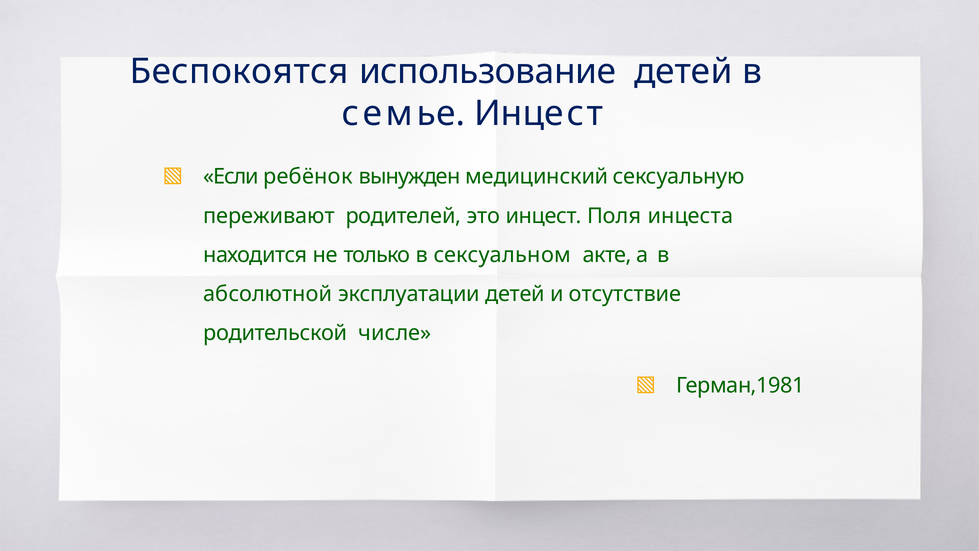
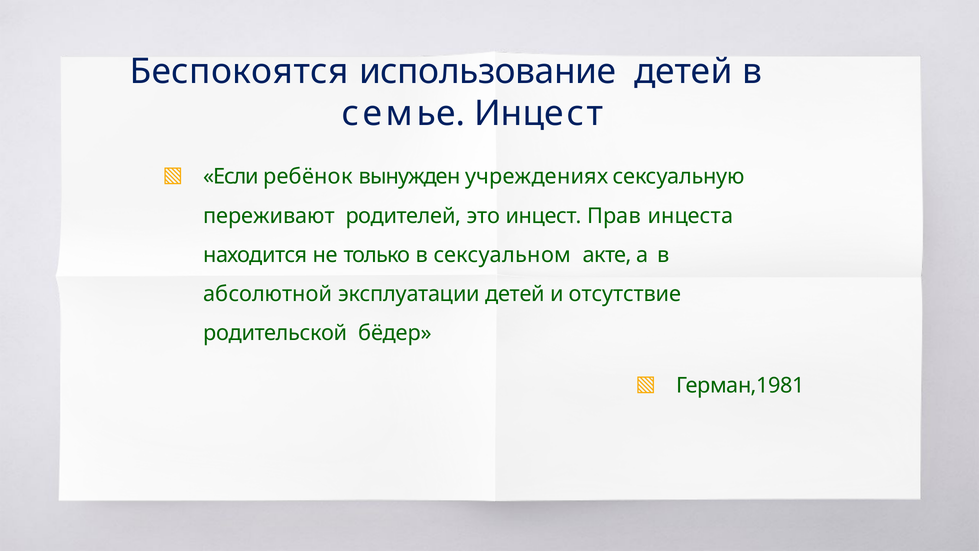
медицинский: медицинский -> учреждениях (537, 177)
Поля: Поля -> Прав (614, 216)
числе: числе -> бёдер (395, 333)
